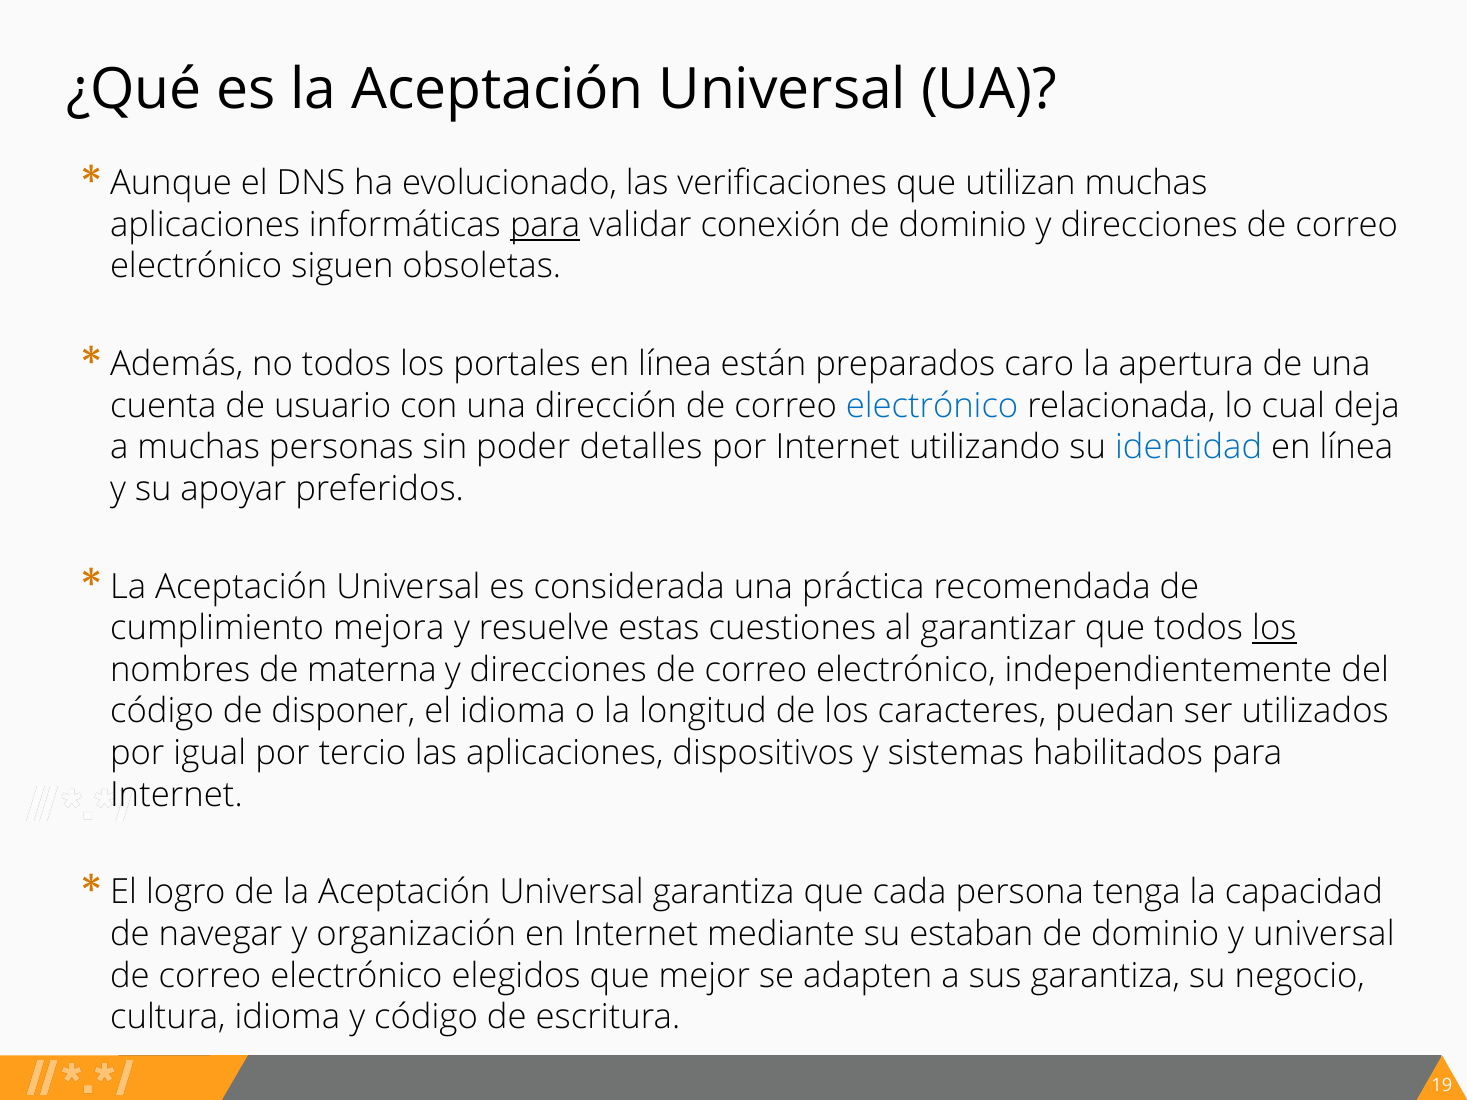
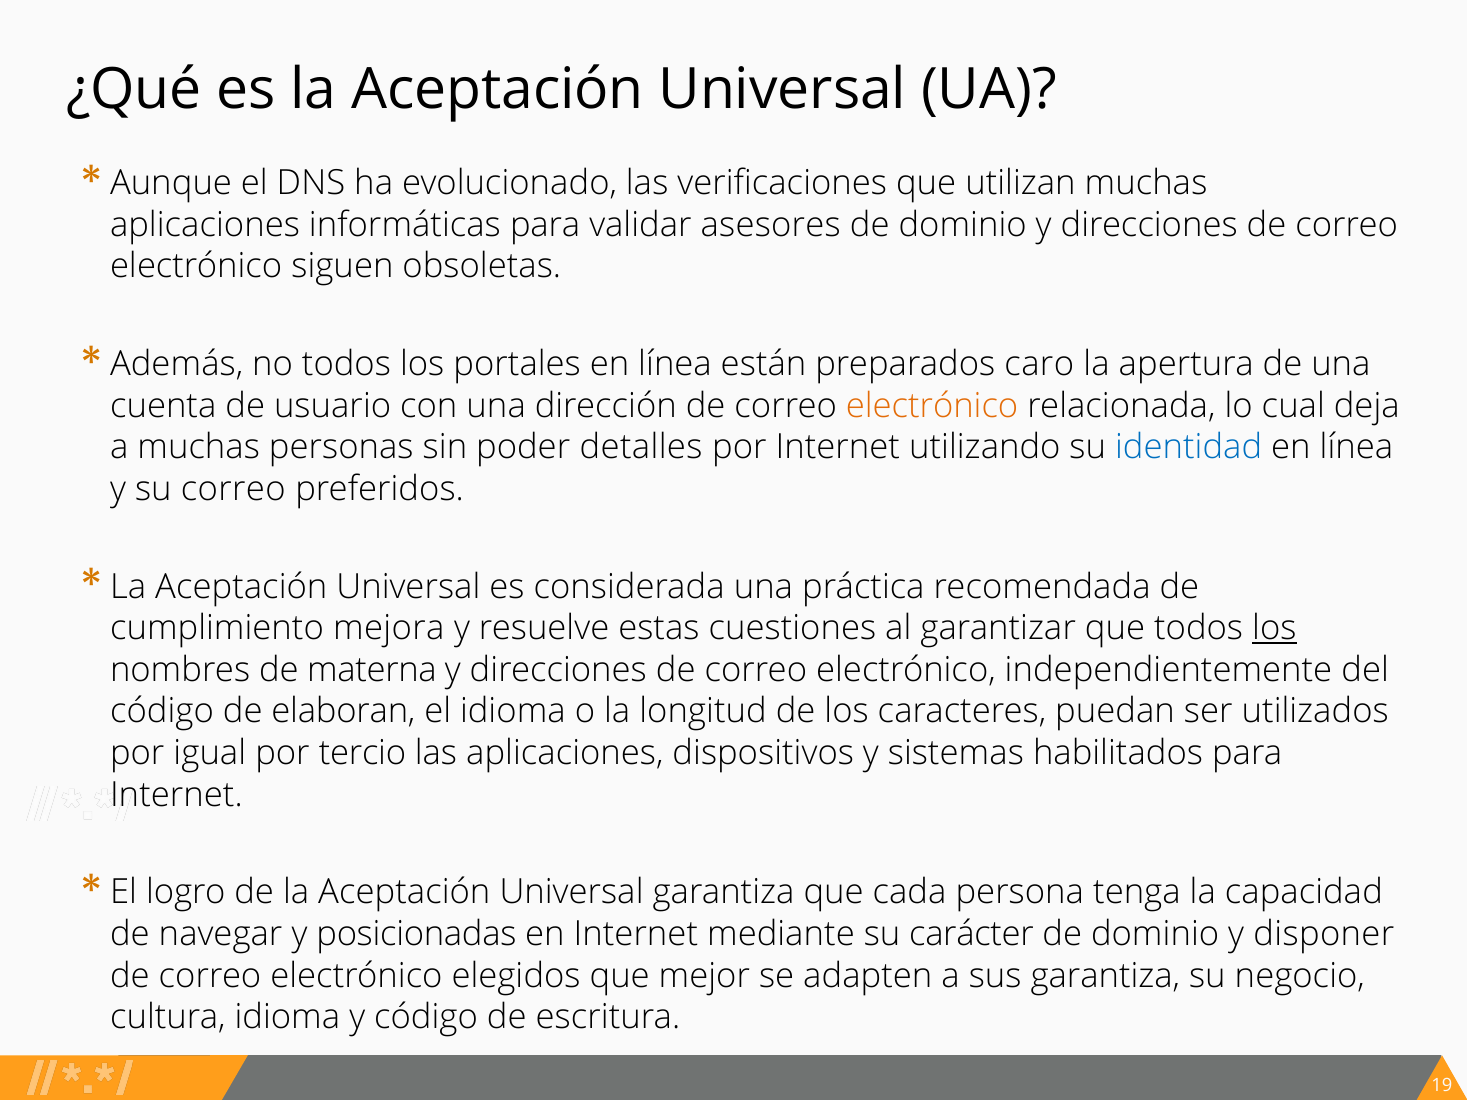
para underline: present -> none (545, 225)
conexión: conexión -> asesores (771, 225)
electrónico colour: blue -> orange (932, 406)
su apoyar: apoyar -> correo (233, 489)
disponer: disponer -> elaboran (343, 712)
organización: organización -> posicionadas (416, 934)
estaban: estaban -> carácter (971, 934)
y universal: universal -> disponer (1324, 934)
